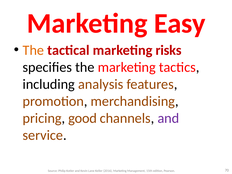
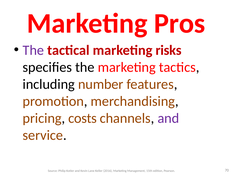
Easy: Easy -> Pros (180, 23)
The colour: orange -> purple (33, 50)
analysis: analysis -> number (101, 84)
good: good -> costs (83, 118)
